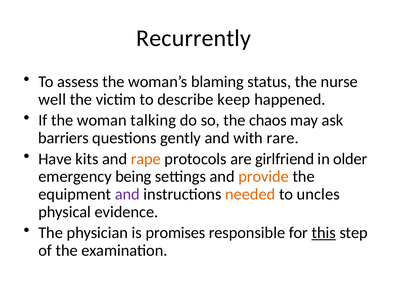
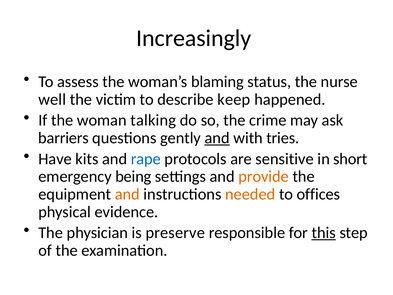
Recurrently: Recurrently -> Increasingly (194, 38)
chaos: chaos -> crime (268, 120)
and underline: none -> present (217, 138)
rare: rare -> tries (283, 138)
rape colour: orange -> blue (146, 159)
girlfriend: girlfriend -> sensitive (285, 159)
older: older -> short (350, 159)
and colour: purple -> orange (127, 194)
uncles: uncles -> offices (318, 194)
promises: promises -> preserve (175, 233)
